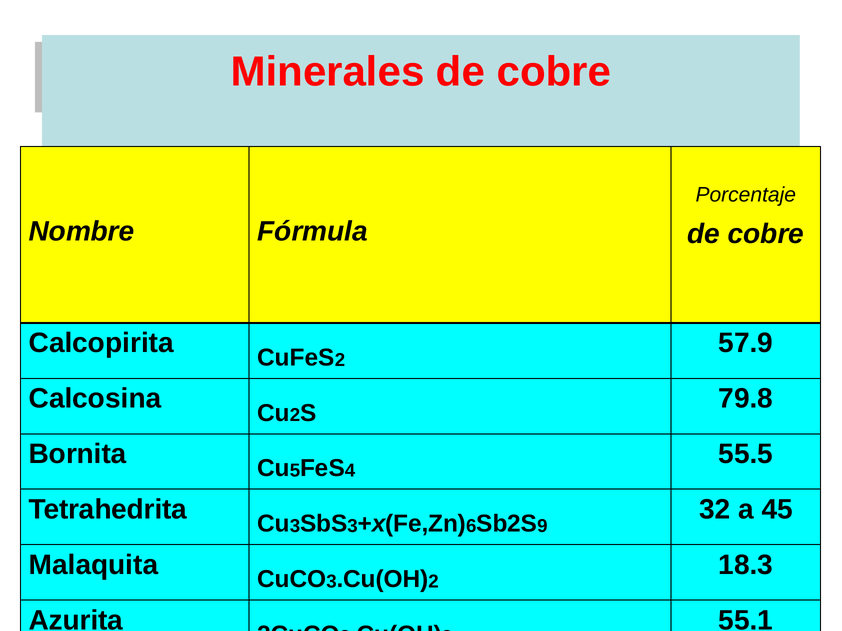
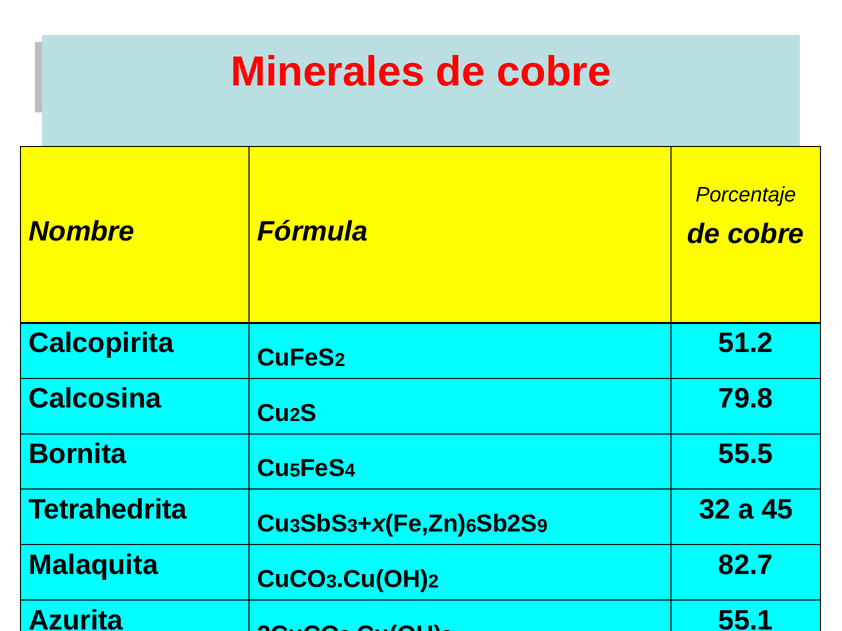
57.9: 57.9 -> 51.2 (746, 343)
18.3: 18.3 -> 82.7 (746, 565)
